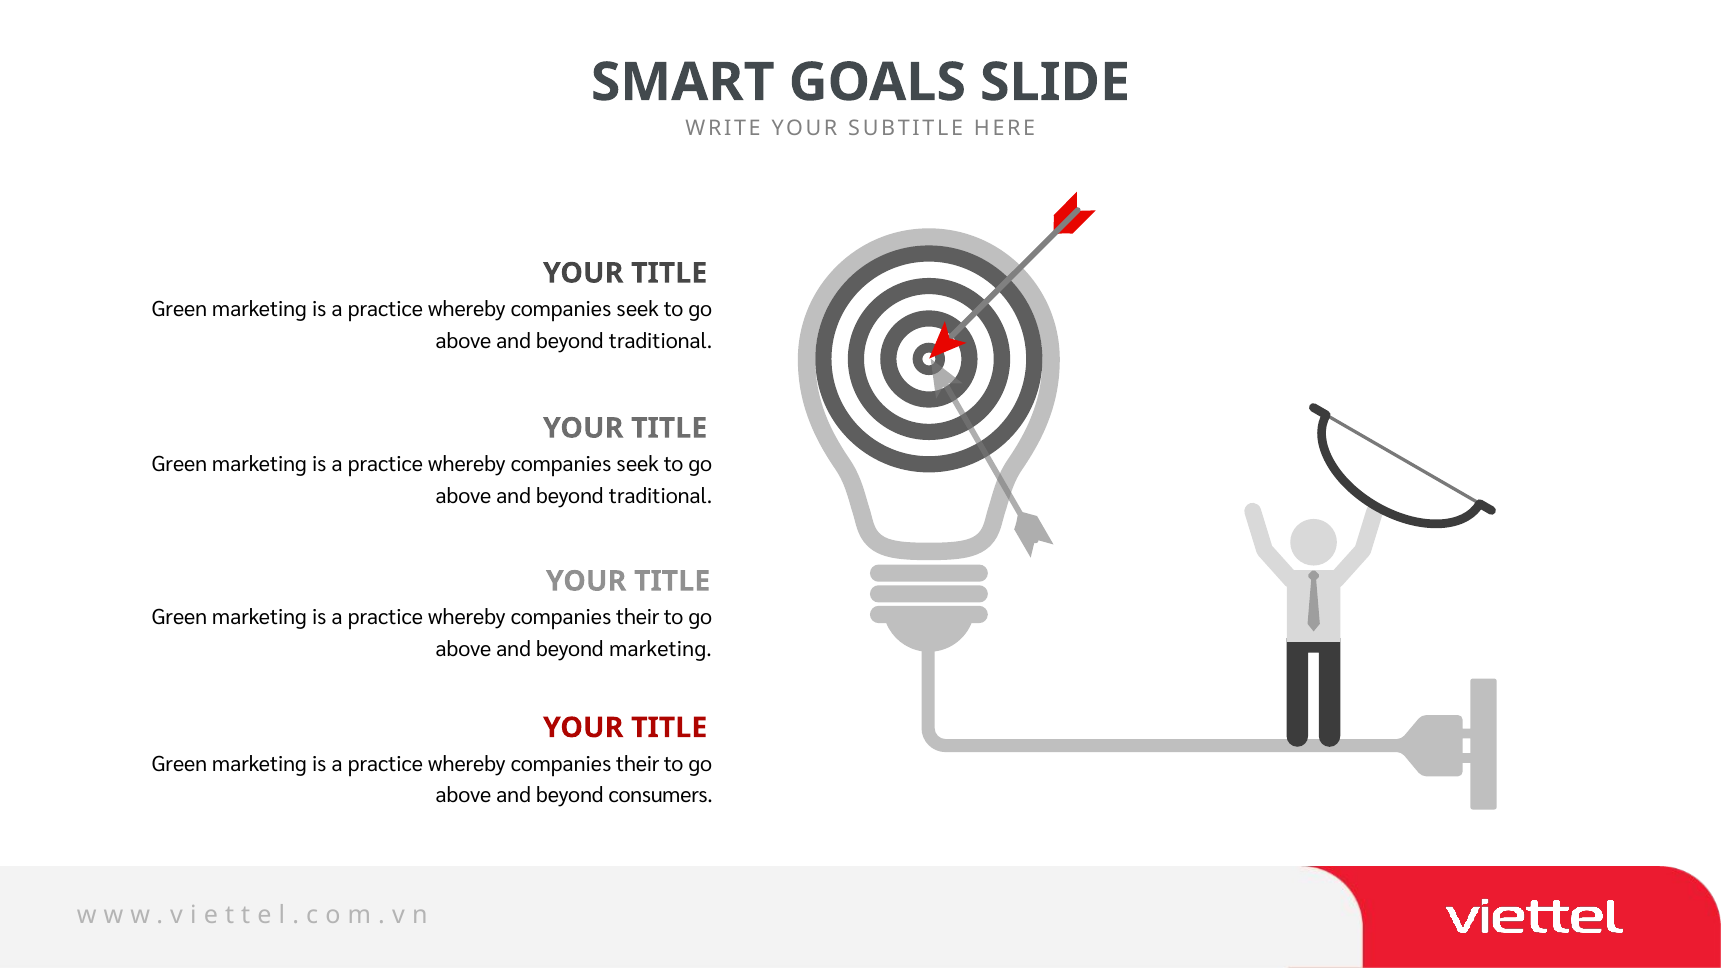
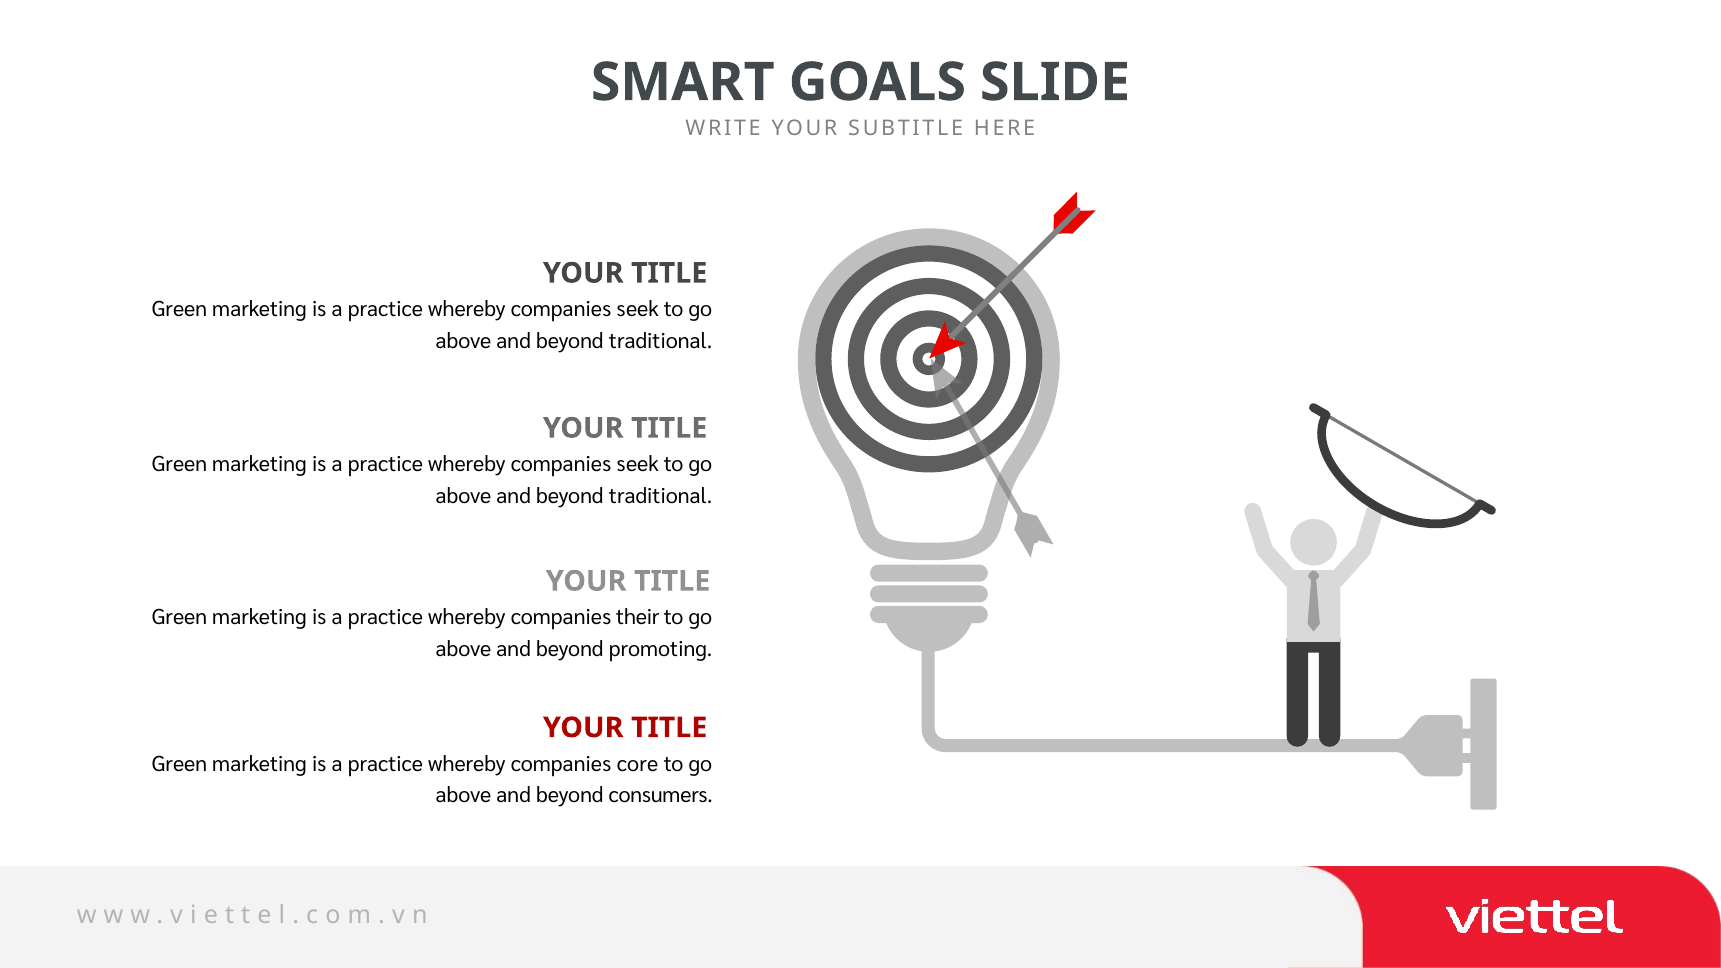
beyond marketing: marketing -> promoting (661, 649)
their: their -> core (638, 764)
